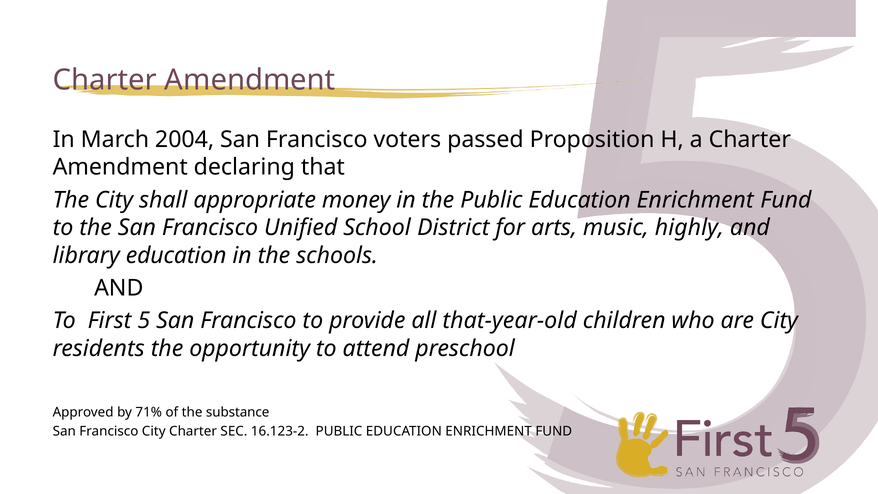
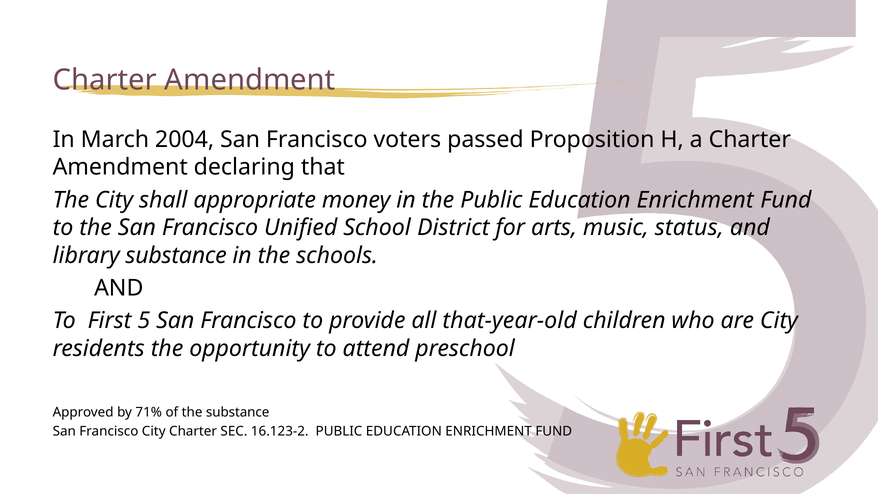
highly: highly -> status (689, 228)
library education: education -> substance (176, 255)
